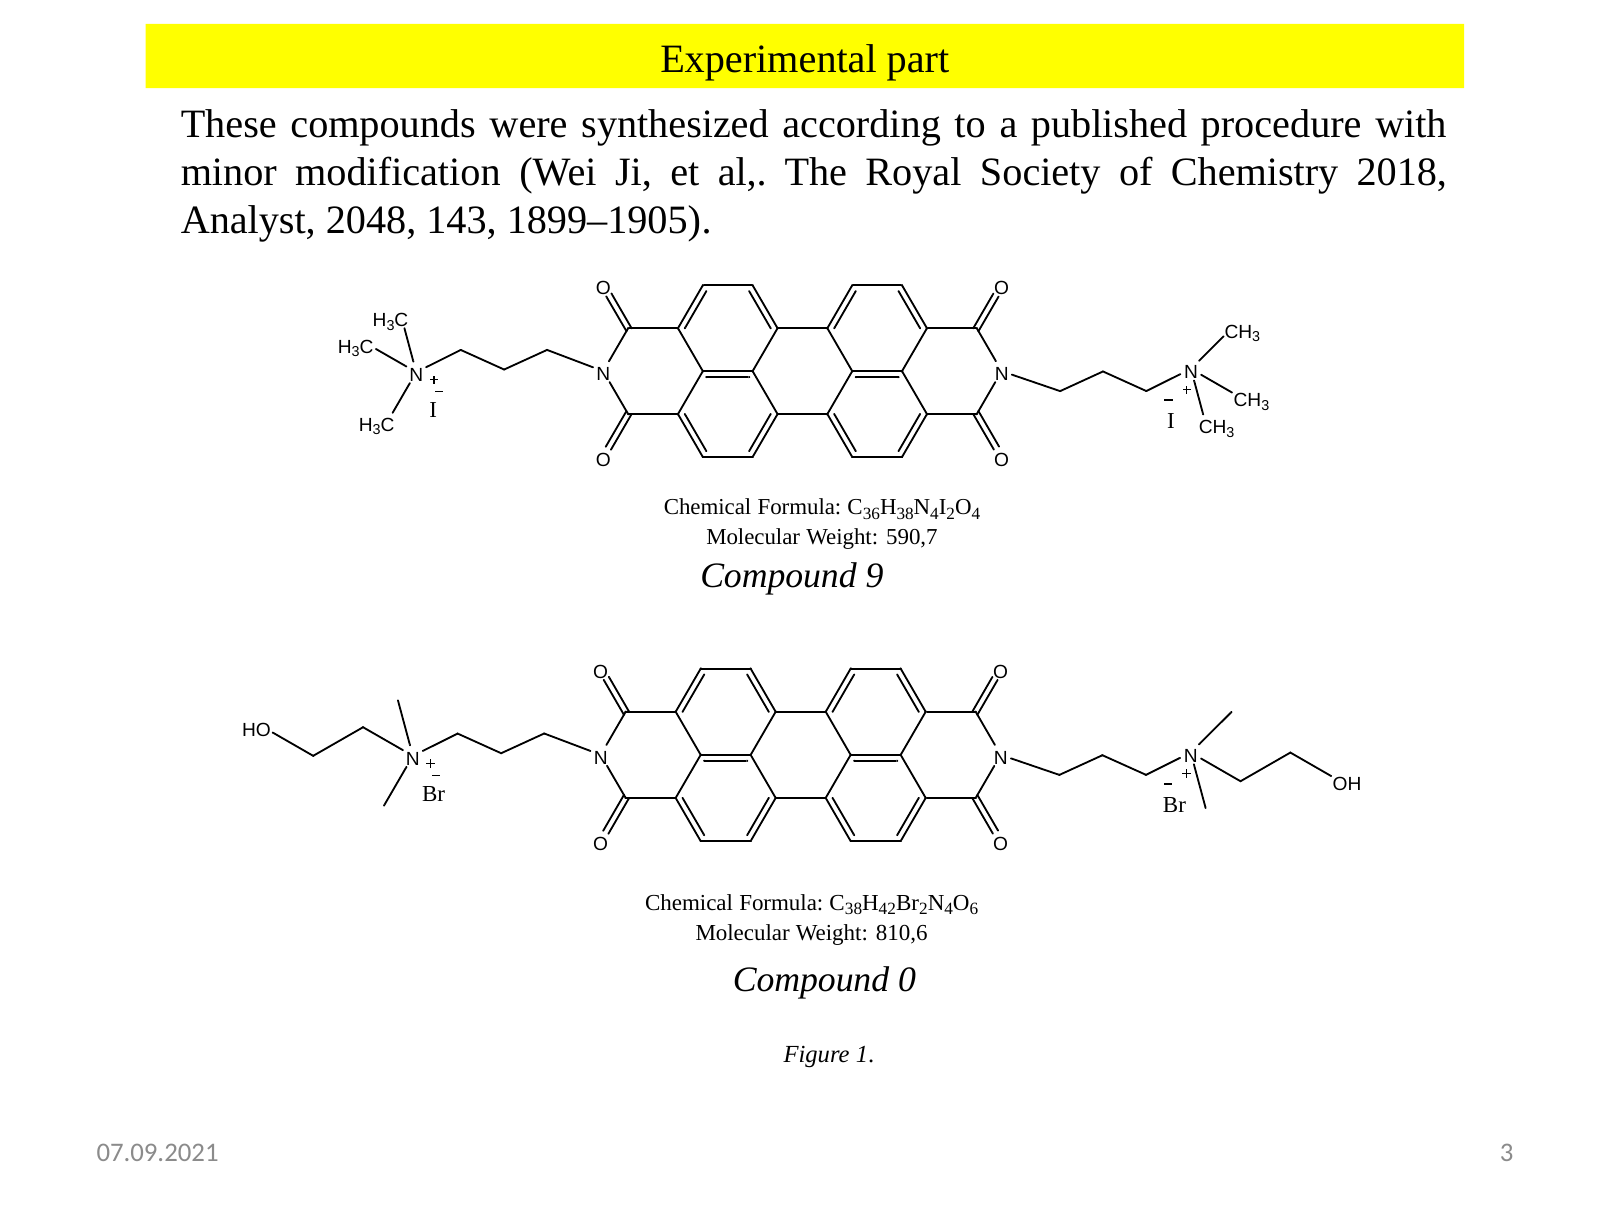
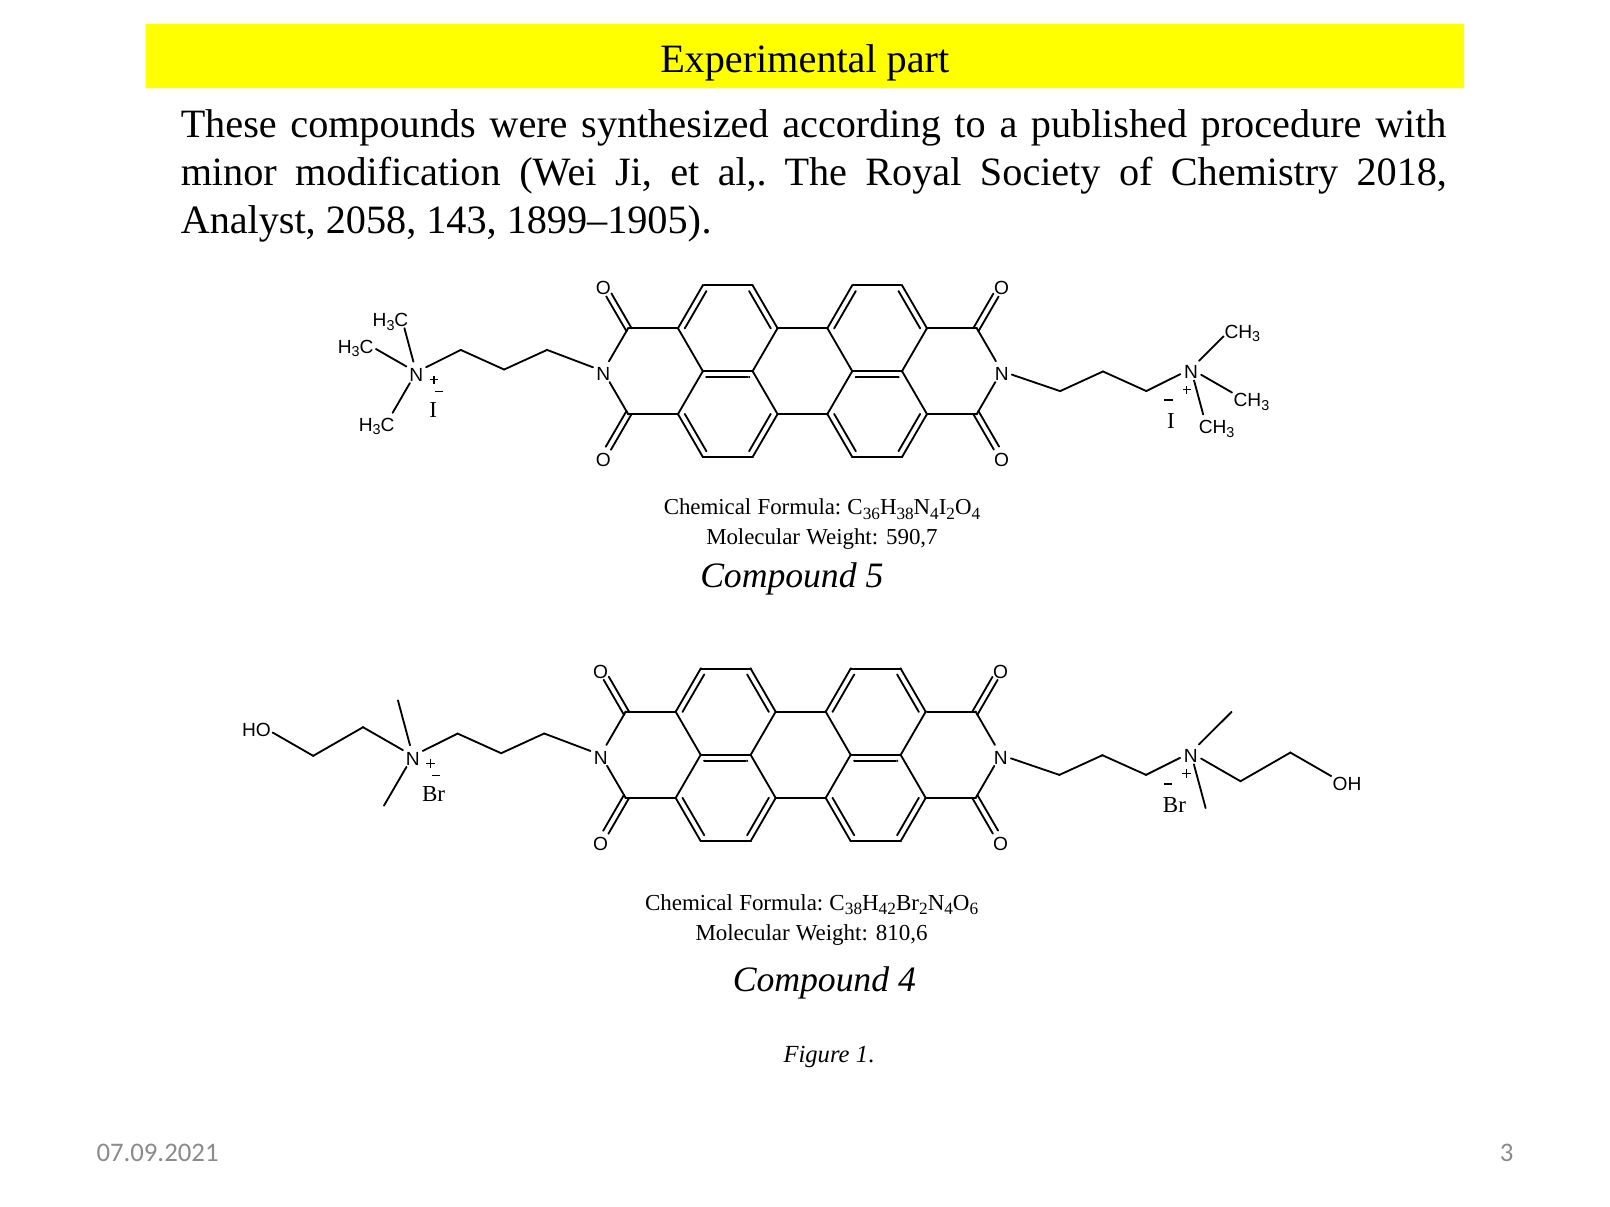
2048: 2048 -> 2058 (371, 220)
9: 9 -> 5 (875, 576)
Compound 0: 0 -> 4 (907, 980)
